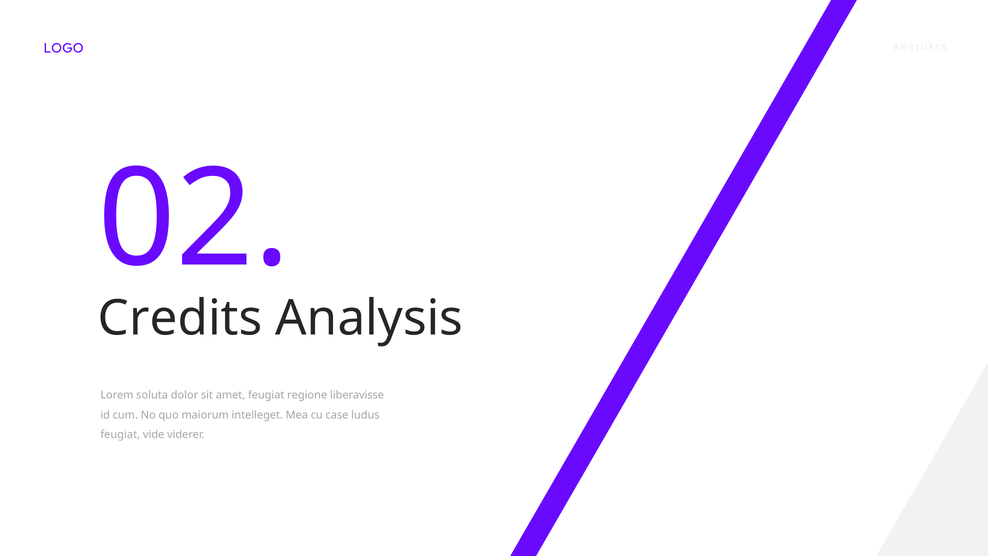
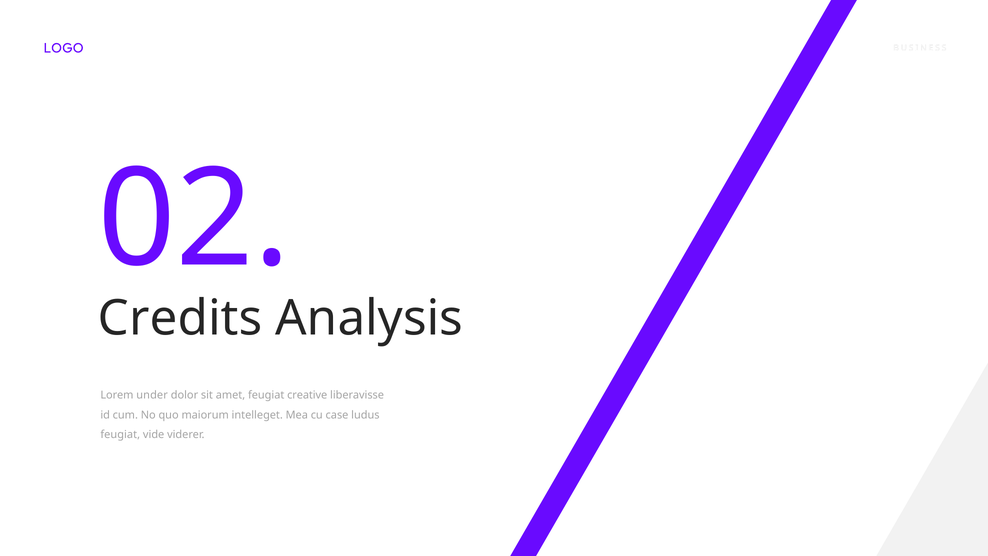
soluta: soluta -> under (152, 395)
regione: regione -> creative (307, 395)
